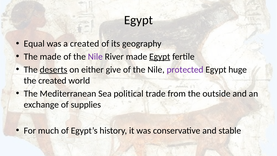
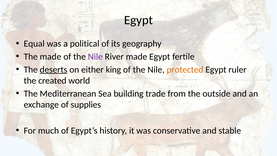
a created: created -> political (85, 44)
Egypt underline: present -> none (160, 57)
give: give -> king (113, 69)
protected colour: purple -> orange (185, 69)
huge: huge -> ruler (238, 69)
political: political -> building (129, 93)
